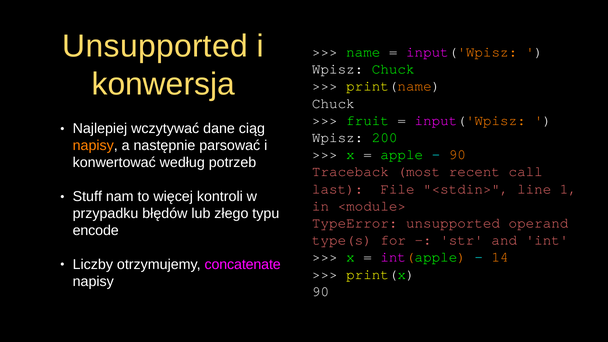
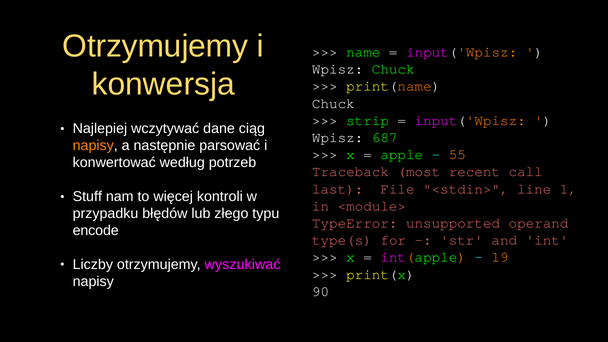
Unsupported: Unsupported -> Otrzymujemy (155, 46)
fruit: fruit -> strip (368, 120)
200: 200 -> 687 (385, 138)
90: 90 -> 55 (457, 155)
14: 14 -> 19 (500, 257)
concatenate: concatenate -> wyszukiwać (243, 264)
